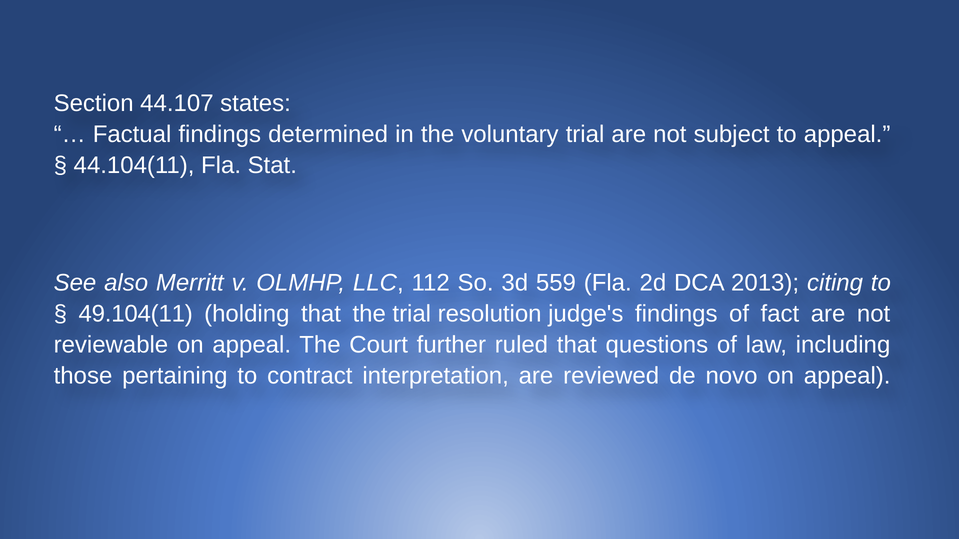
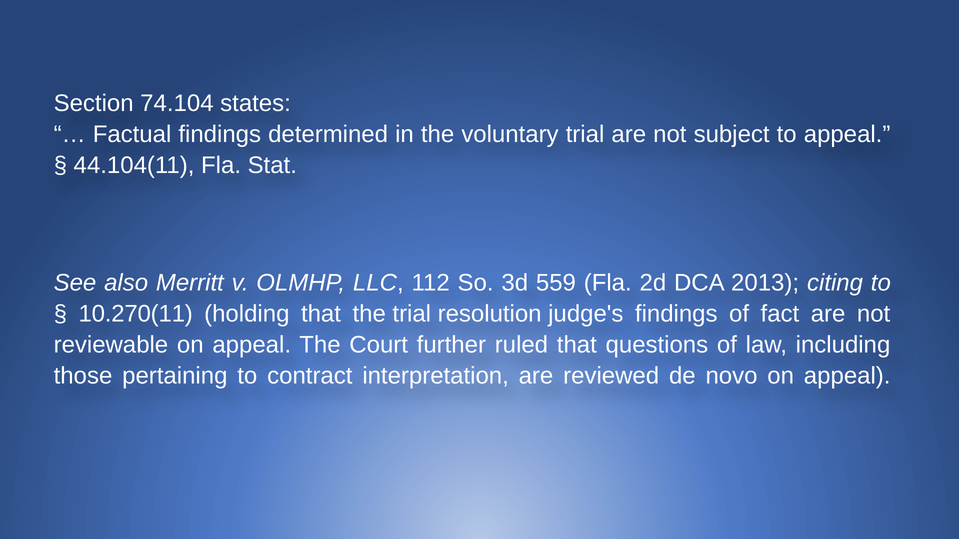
44.107: 44.107 -> 74.104 (177, 104)
49.104(11: 49.104(11 -> 10.270(11 (136, 314)
